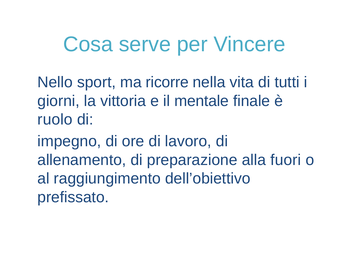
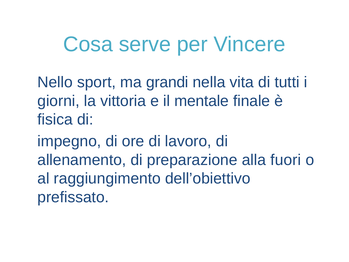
ricorre: ricorre -> grandi (167, 82)
ruolo: ruolo -> fisica (55, 119)
